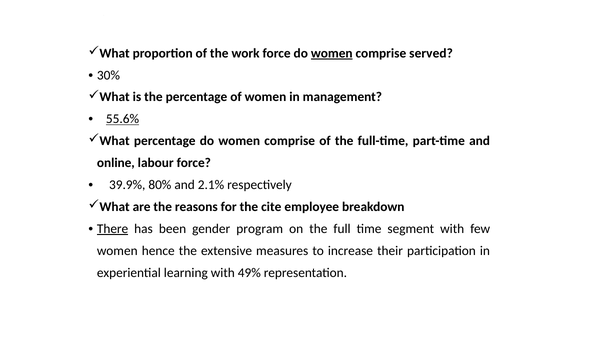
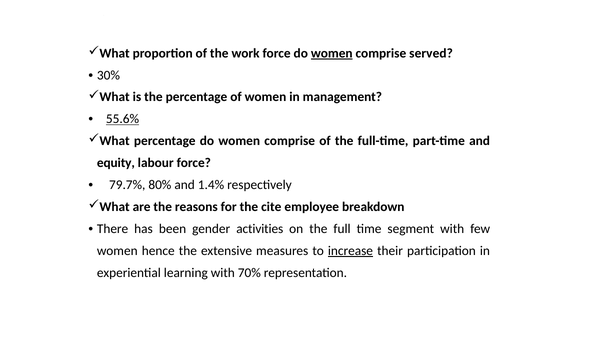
online: online -> equity (116, 163)
39.9%: 39.9% -> 79.7% (127, 185)
2.1%: 2.1% -> 1.4% (211, 185)
There underline: present -> none (113, 229)
program: program -> activities (260, 229)
increase underline: none -> present (350, 251)
49%: 49% -> 70% (249, 273)
